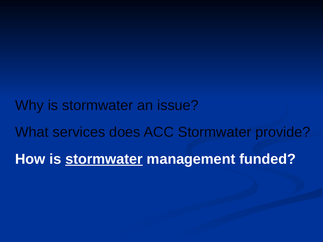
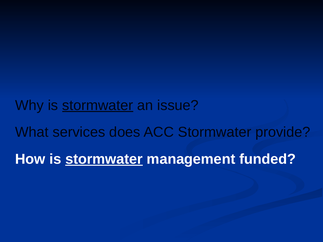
stormwater underline: none -> present (98, 105)
